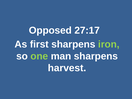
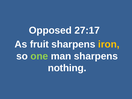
first: first -> fruit (39, 44)
iron colour: light green -> yellow (109, 44)
harvest: harvest -> nothing (67, 68)
